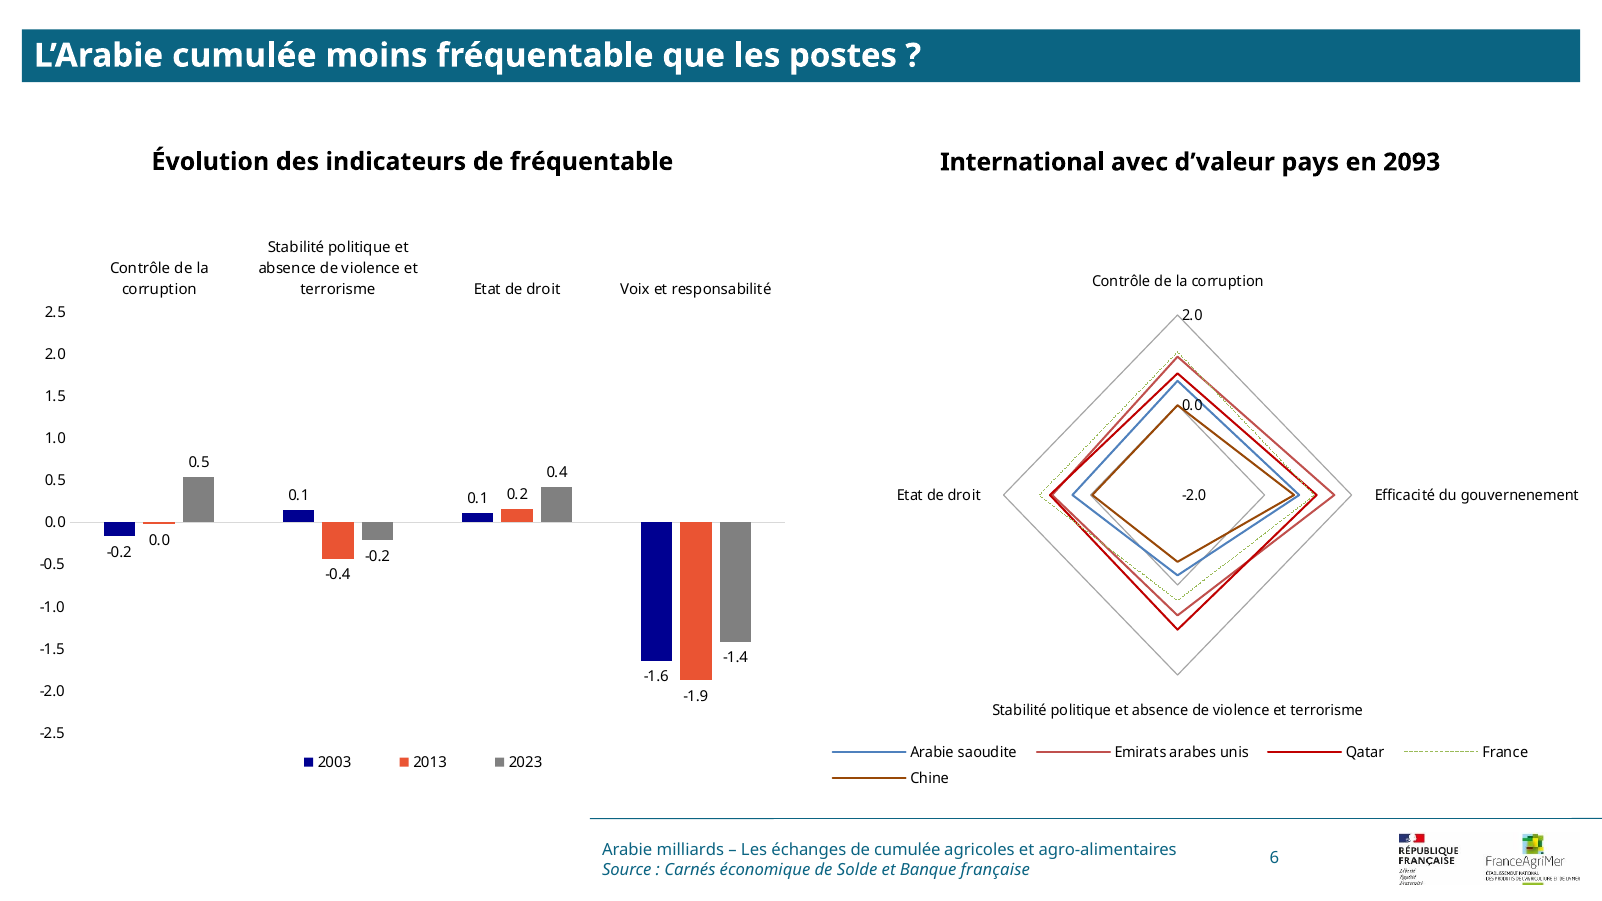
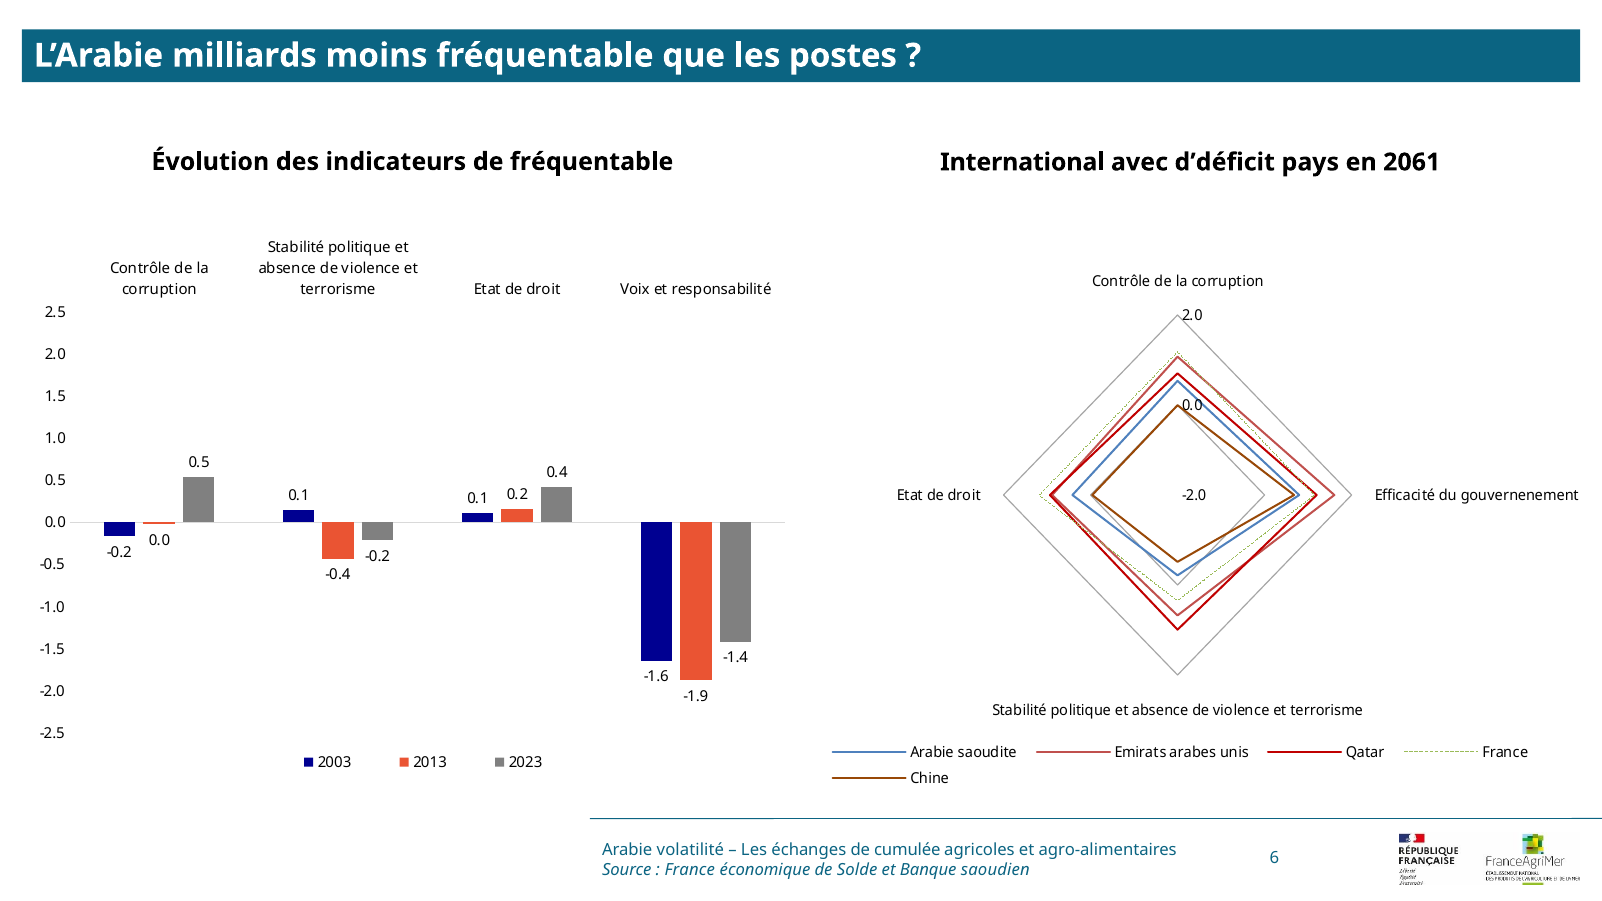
L’Arabie cumulée: cumulée -> milliards (245, 56)
d’valeur: d’valeur -> d’déficit (1225, 162)
2093: 2093 -> 2061 (1412, 162)
milliards: milliards -> volatilité (690, 850)
Carnés: Carnés -> France (690, 870)
française: française -> saoudien (995, 870)
